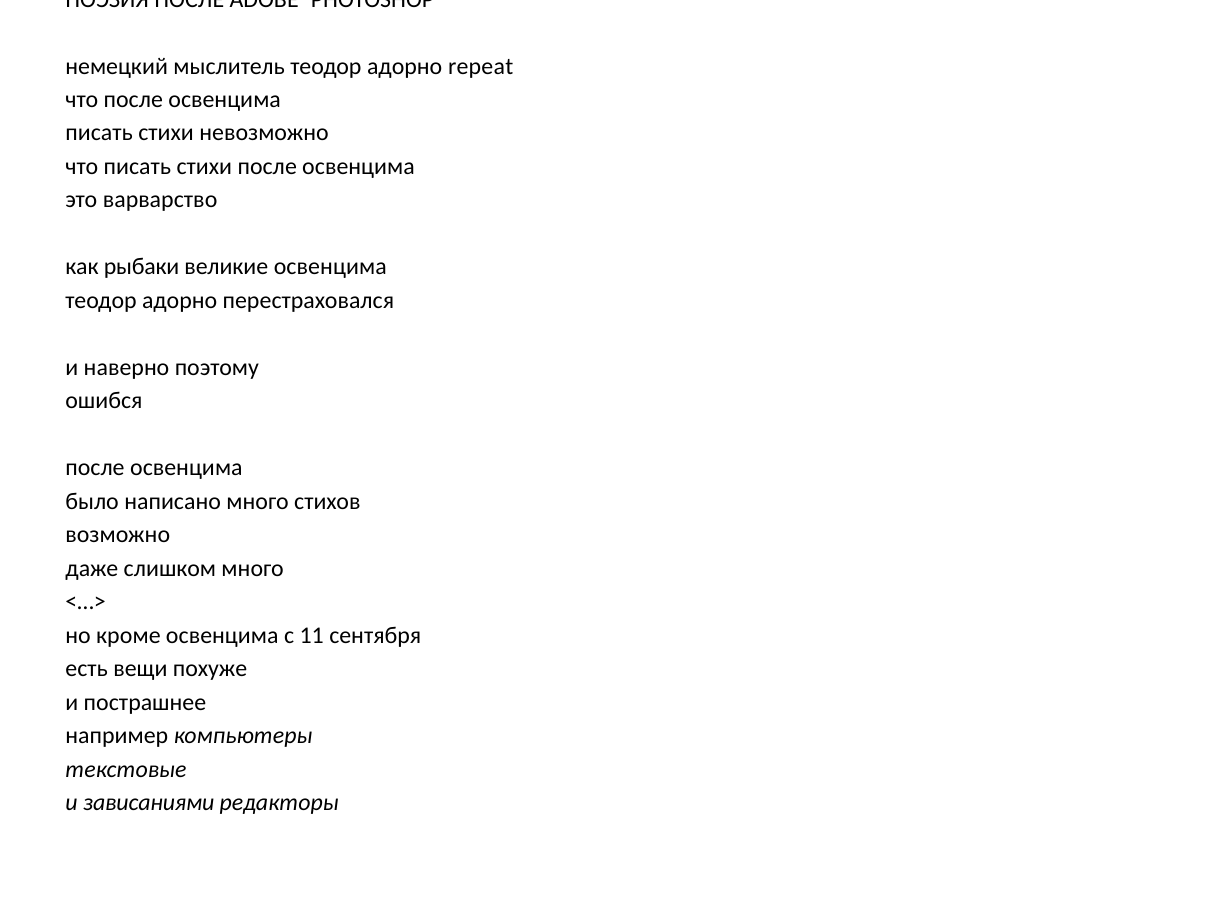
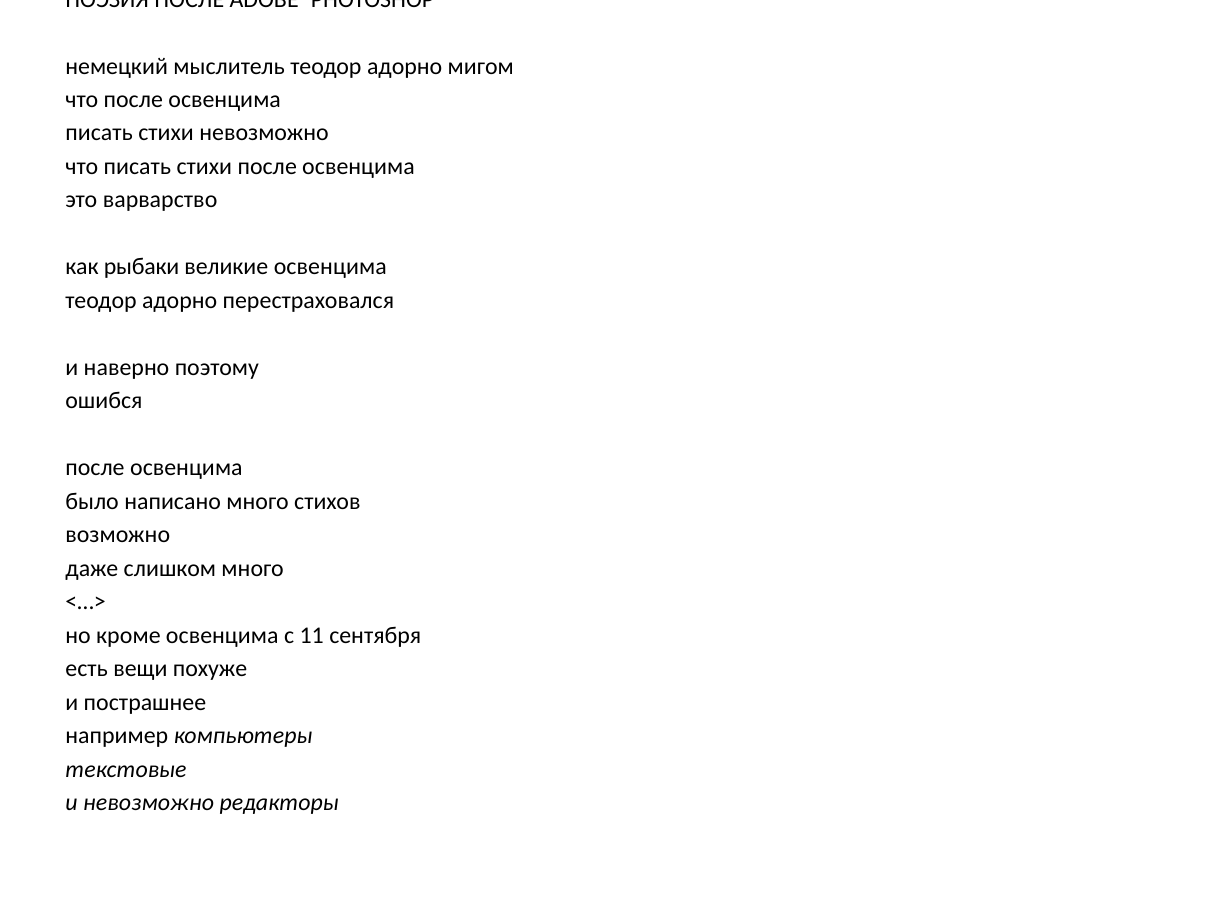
repeat: repeat -> мигом (481, 66)
и зависаниями: зависаниями -> невозможно (149, 803)
